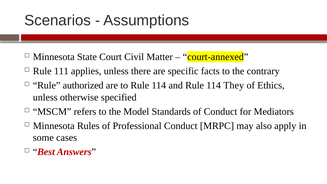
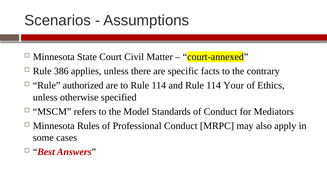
111: 111 -> 386 (61, 71)
They: They -> Your (234, 85)
